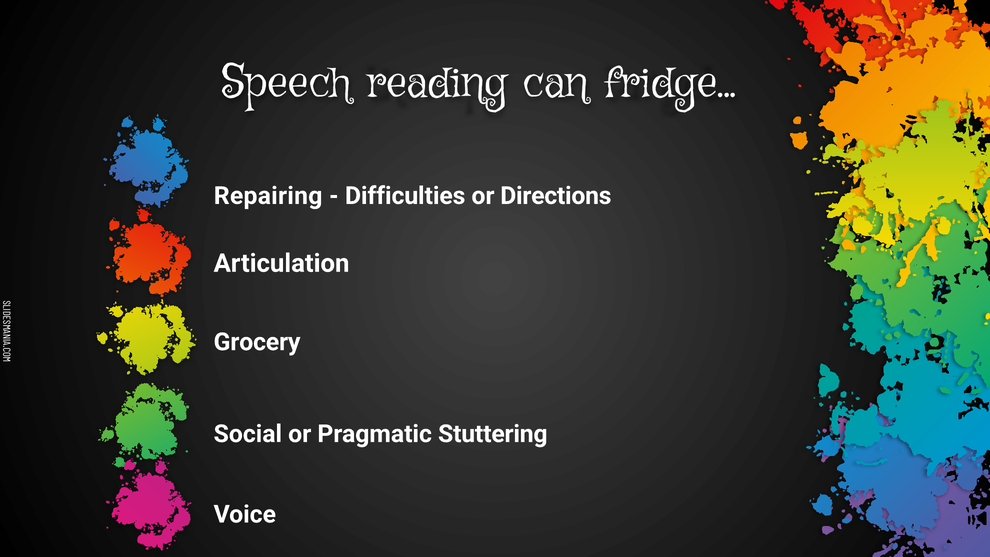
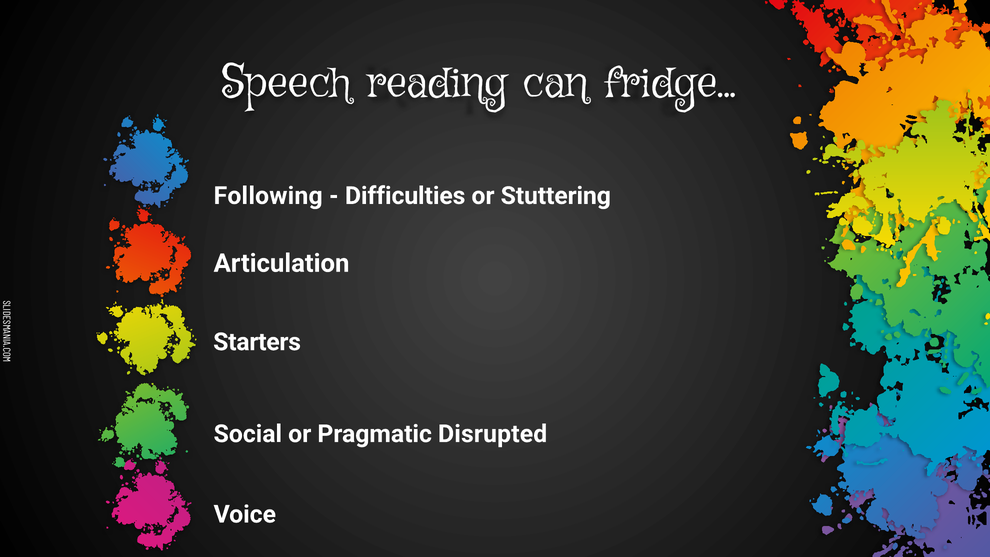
Repairing: Repairing -> Following (268, 196)
Directions: Directions -> Stuttering (556, 196)
Grocery: Grocery -> Starters (257, 342)
Stuttering: Stuttering -> Disrupted (493, 434)
